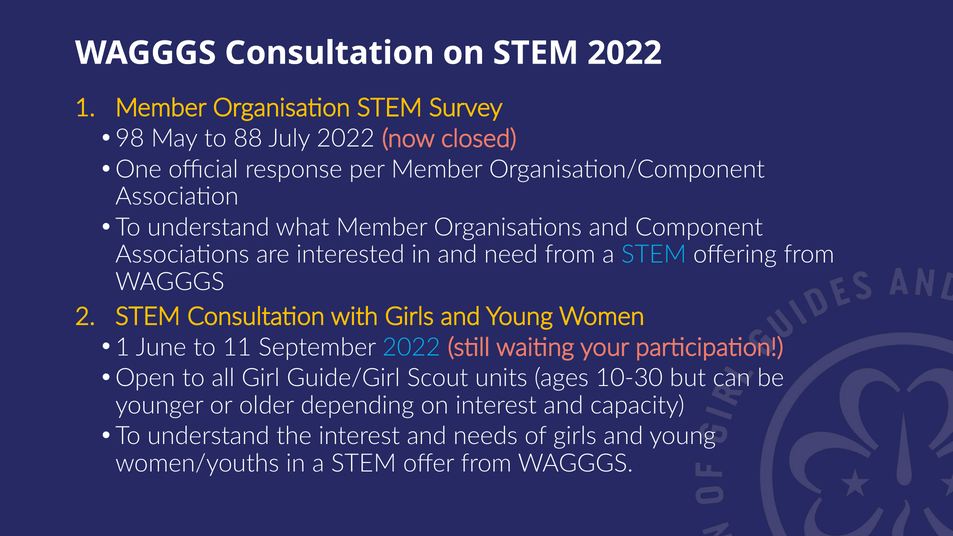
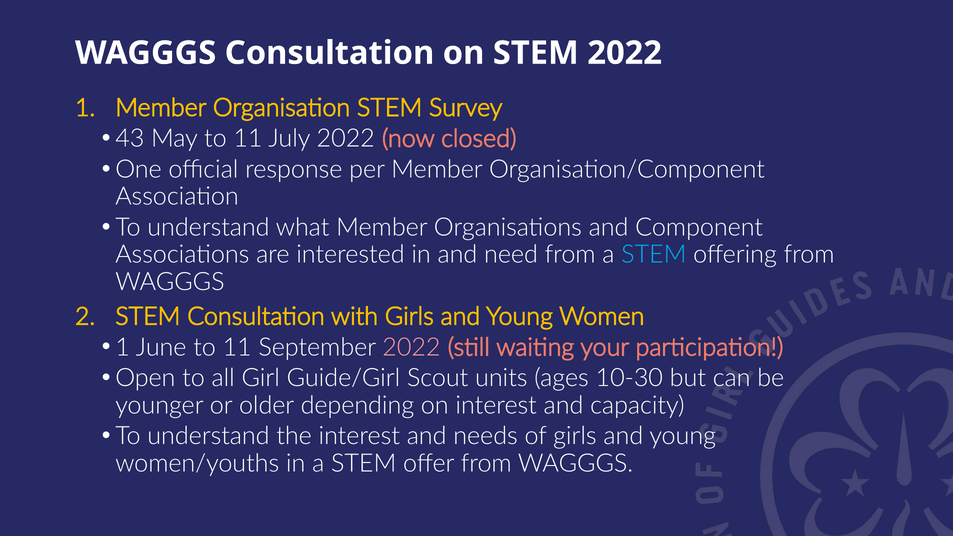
98: 98 -> 43 (130, 139)
May to 88: 88 -> 11 (248, 139)
2022 colour: light blue -> pink (411, 347)
